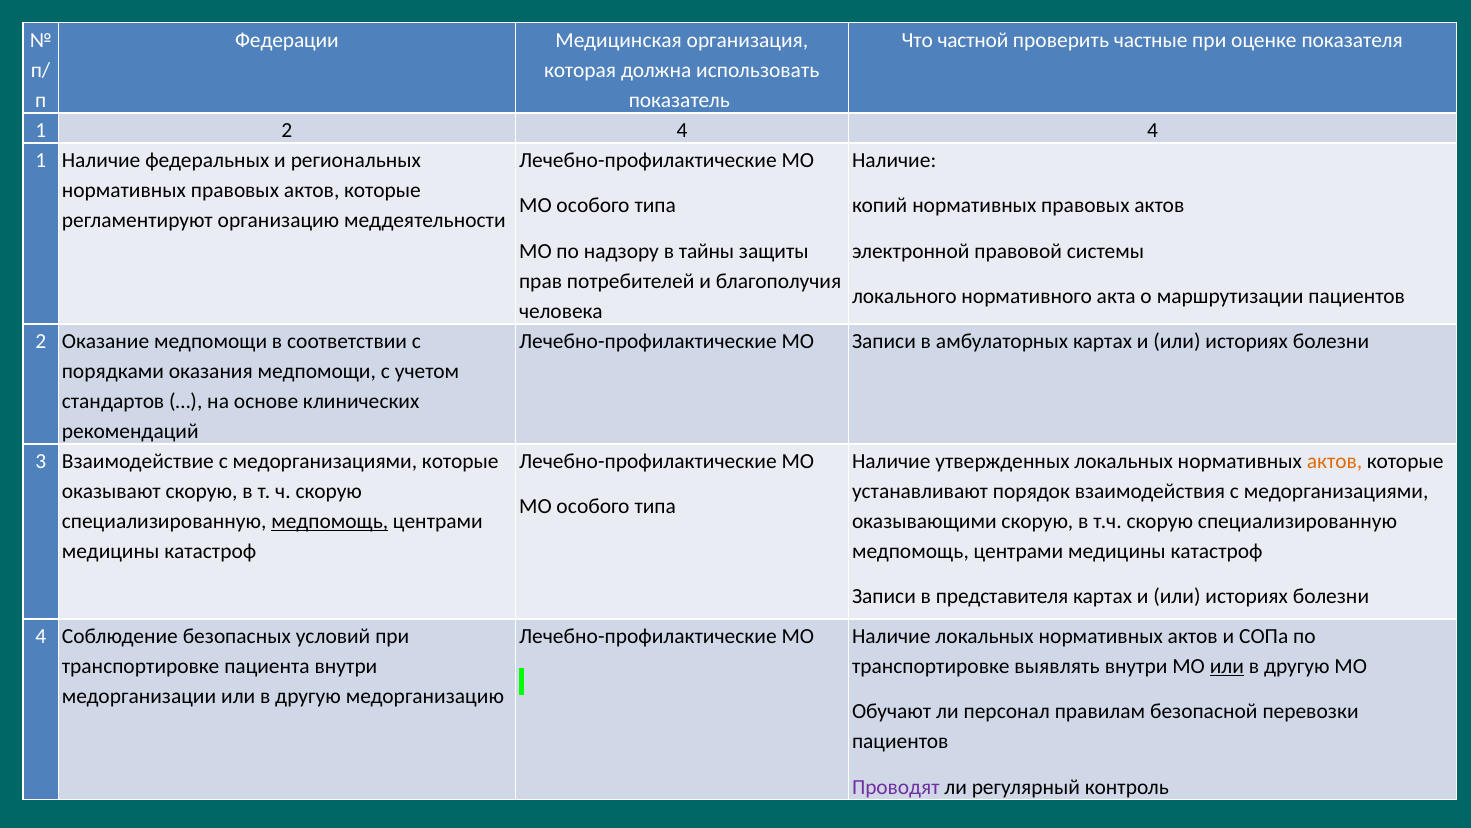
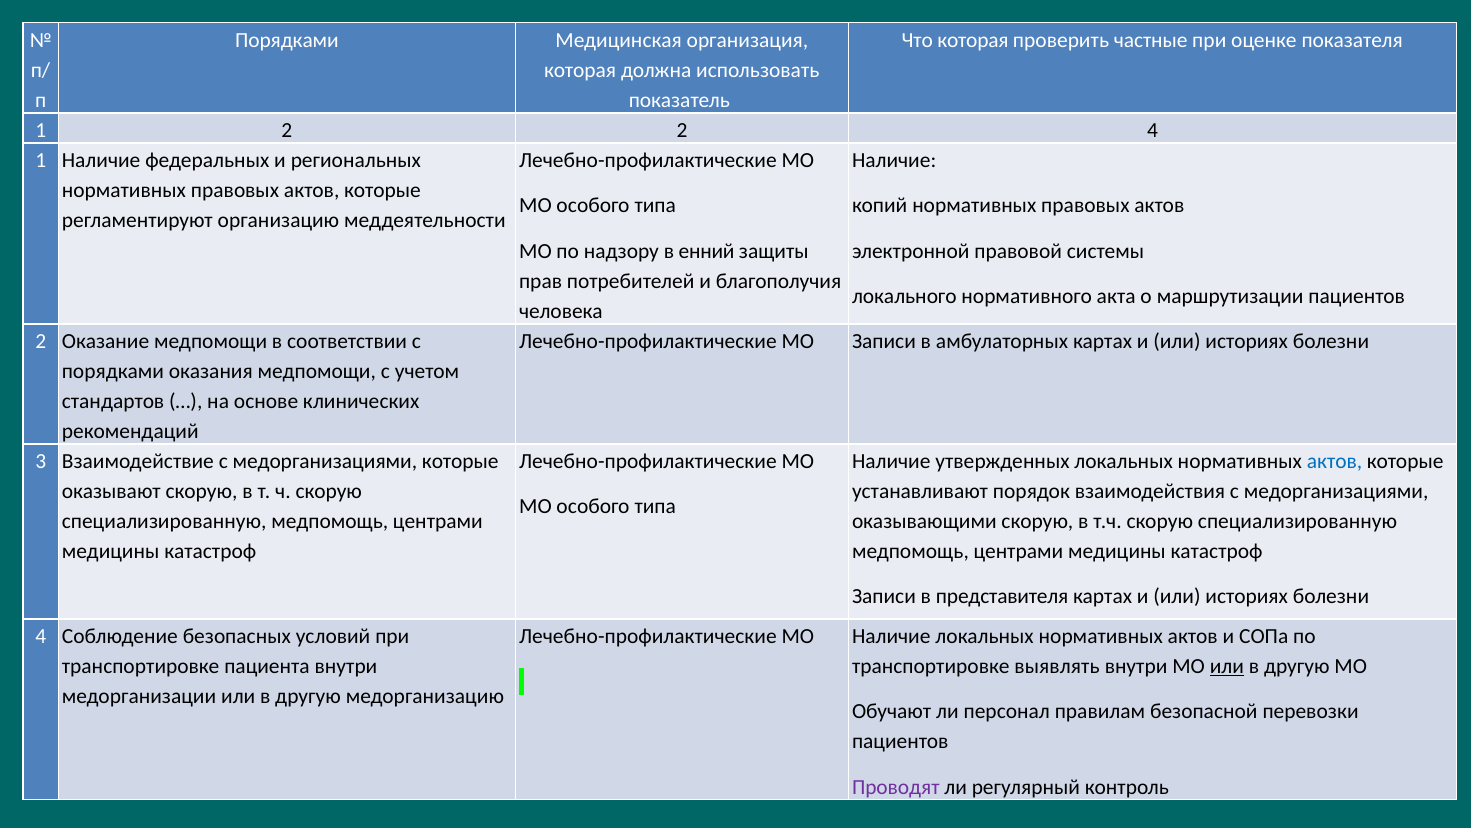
Федерации: Федерации -> Порядками (287, 40)
Что частной: частной -> которая (973, 40)
2 4: 4 -> 2 (682, 130)
тайны: тайны -> енний (707, 251)
актов colour: orange -> blue (1335, 461)
медпомощь underline: present -> none (330, 521)
